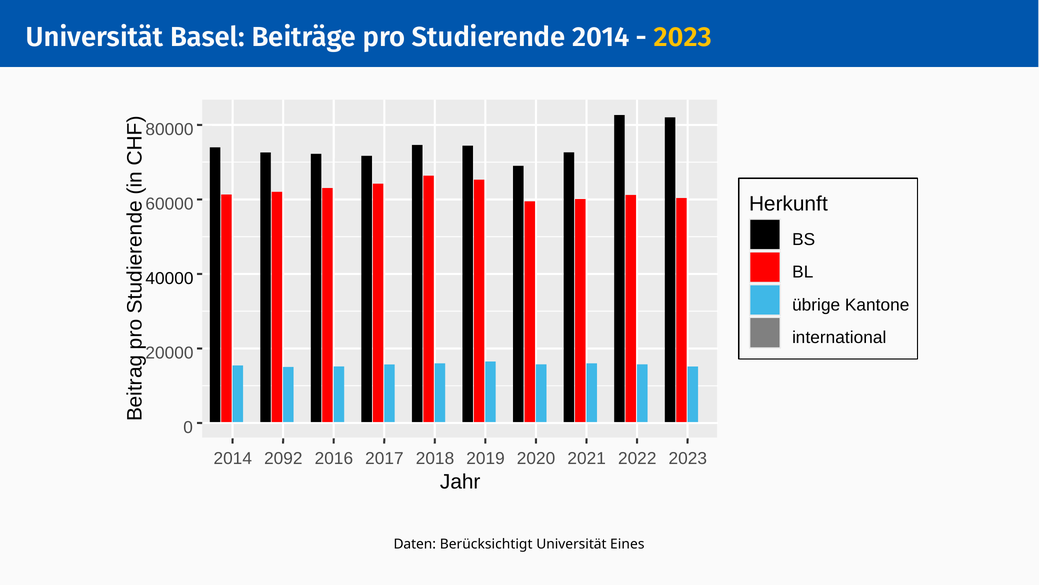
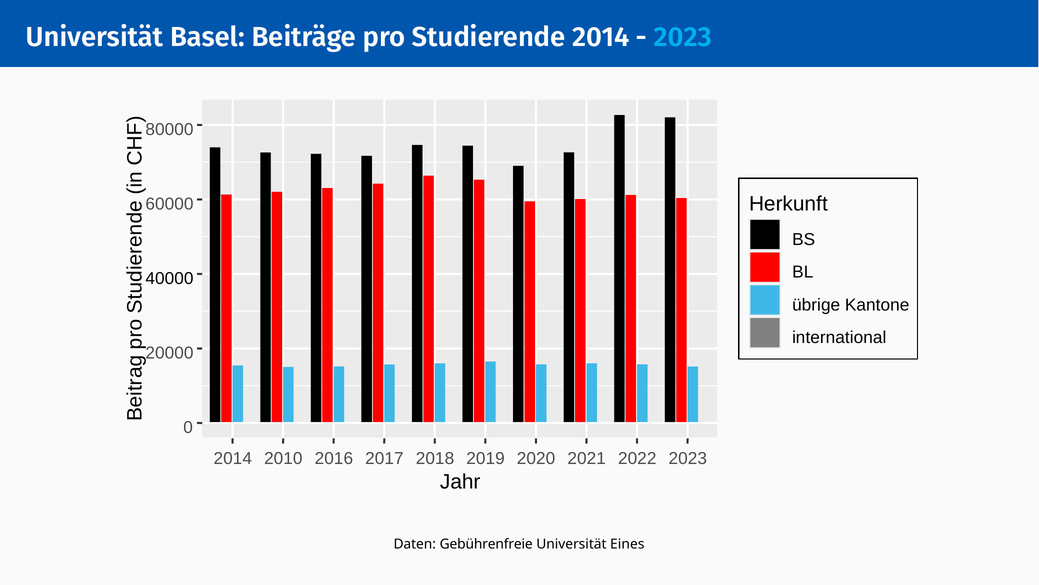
2023 colour: yellow -> light blue (683, 37)
2092: 2092 -> 2010 (283, 458)
Berücksichtigt: Berücksichtigt -> Gebührenfreie (486, 544)
